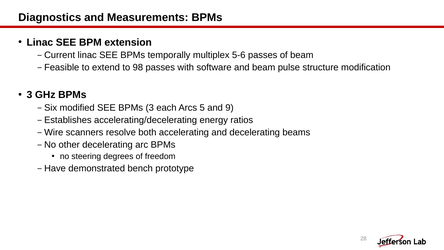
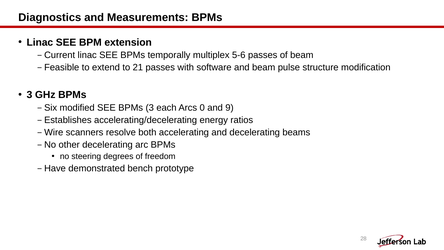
98: 98 -> 21 (138, 67)
5: 5 -> 0 (202, 108)
